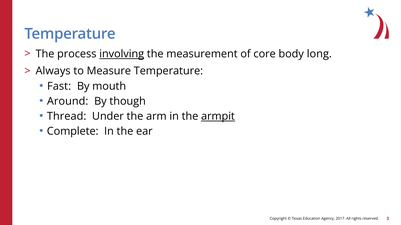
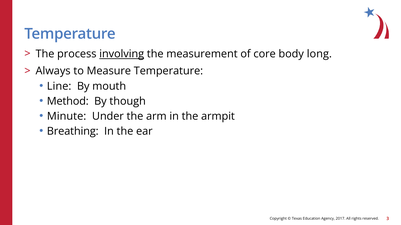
Fast: Fast -> Line (59, 86)
Around: Around -> Method (68, 101)
Thread: Thread -> Minute (67, 117)
armpit underline: present -> none (218, 117)
Complete: Complete -> Breathing (73, 132)
